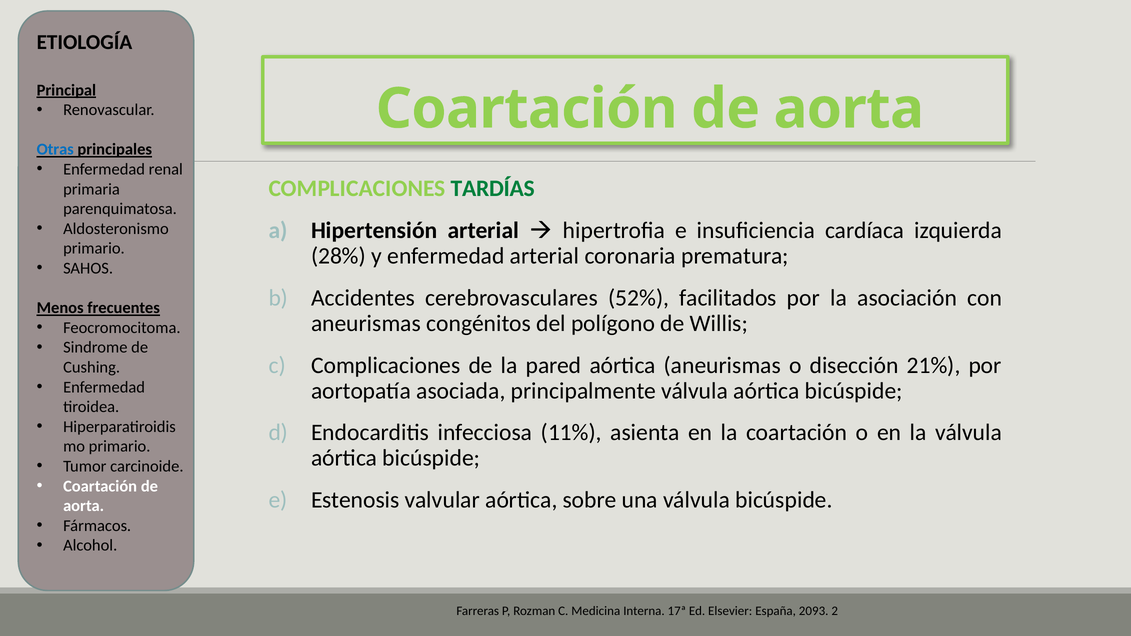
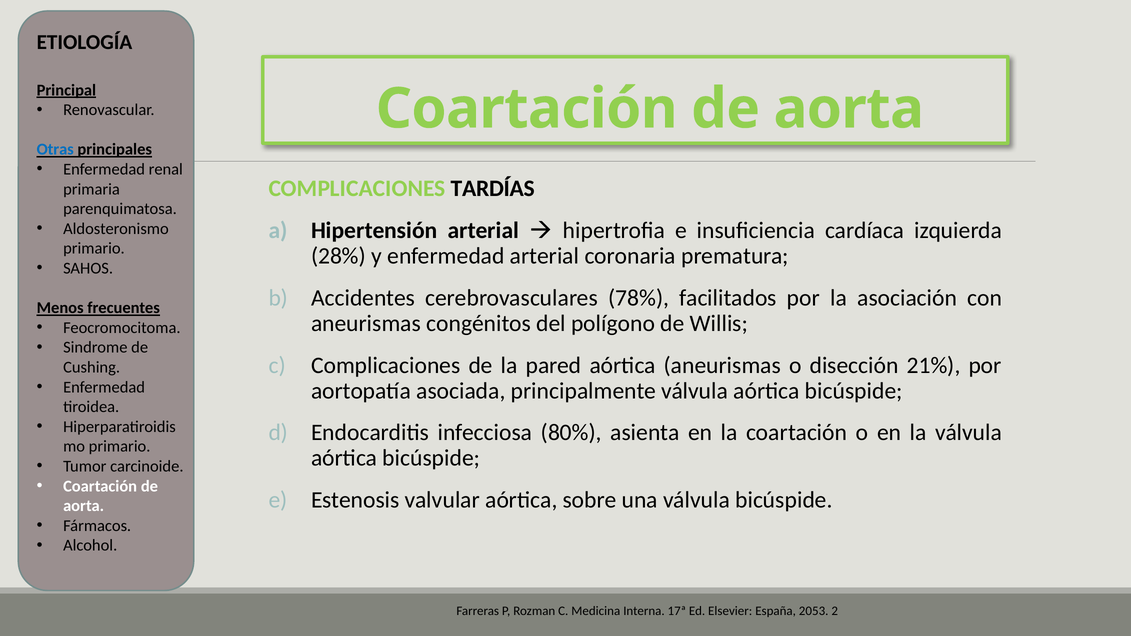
TARDÍAS colour: green -> black (493, 188)
52%: 52% -> 78% (639, 298)
11%: 11% -> 80% (571, 433)
2093: 2093 -> 2053 (814, 611)
